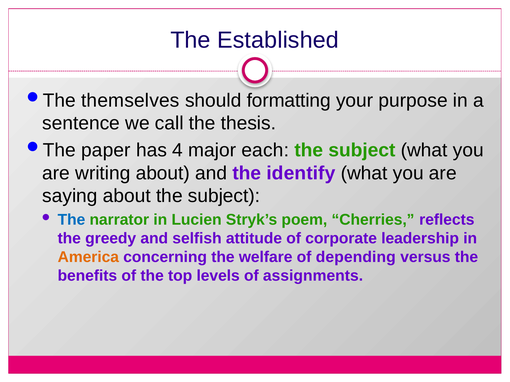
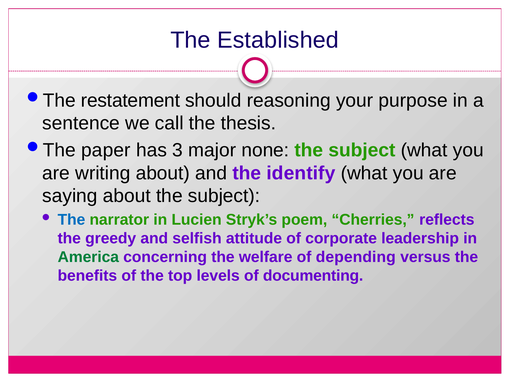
themselves: themselves -> restatement (130, 101)
formatting: formatting -> reasoning (289, 101)
4: 4 -> 3 (178, 150)
each: each -> none (265, 150)
America colour: orange -> green (88, 257)
assignments: assignments -> documenting (313, 276)
